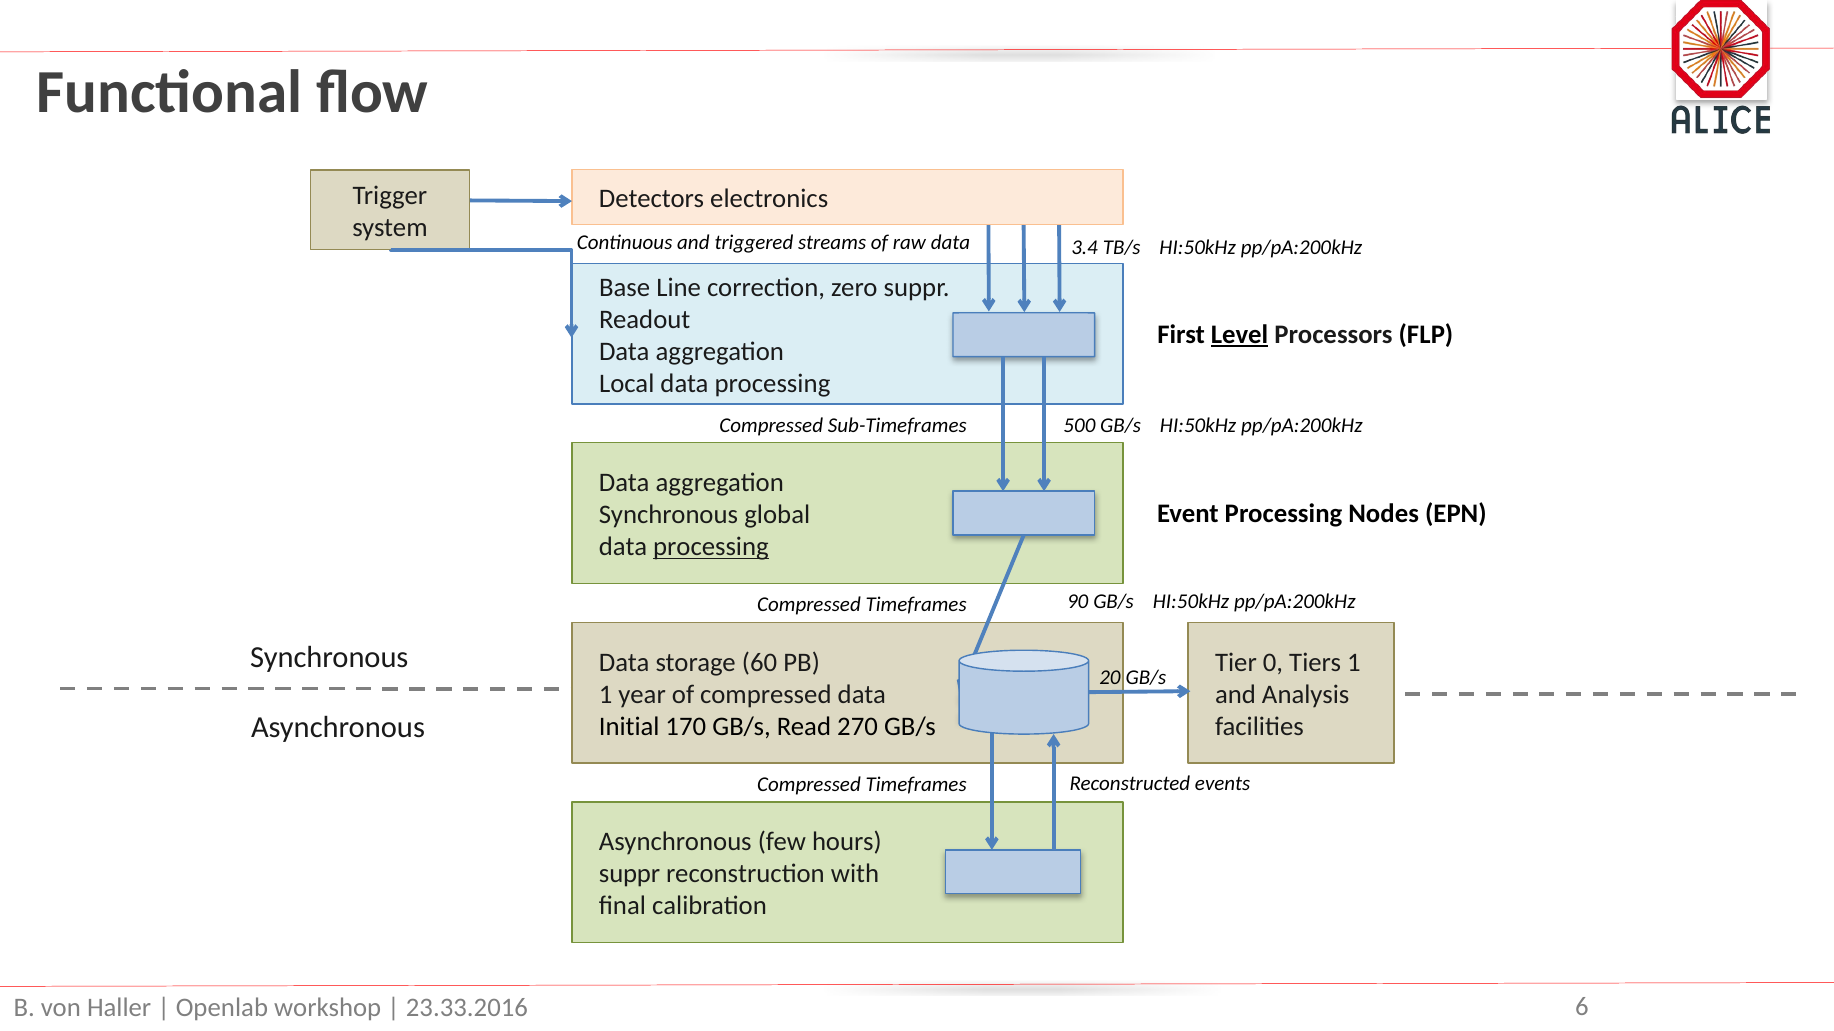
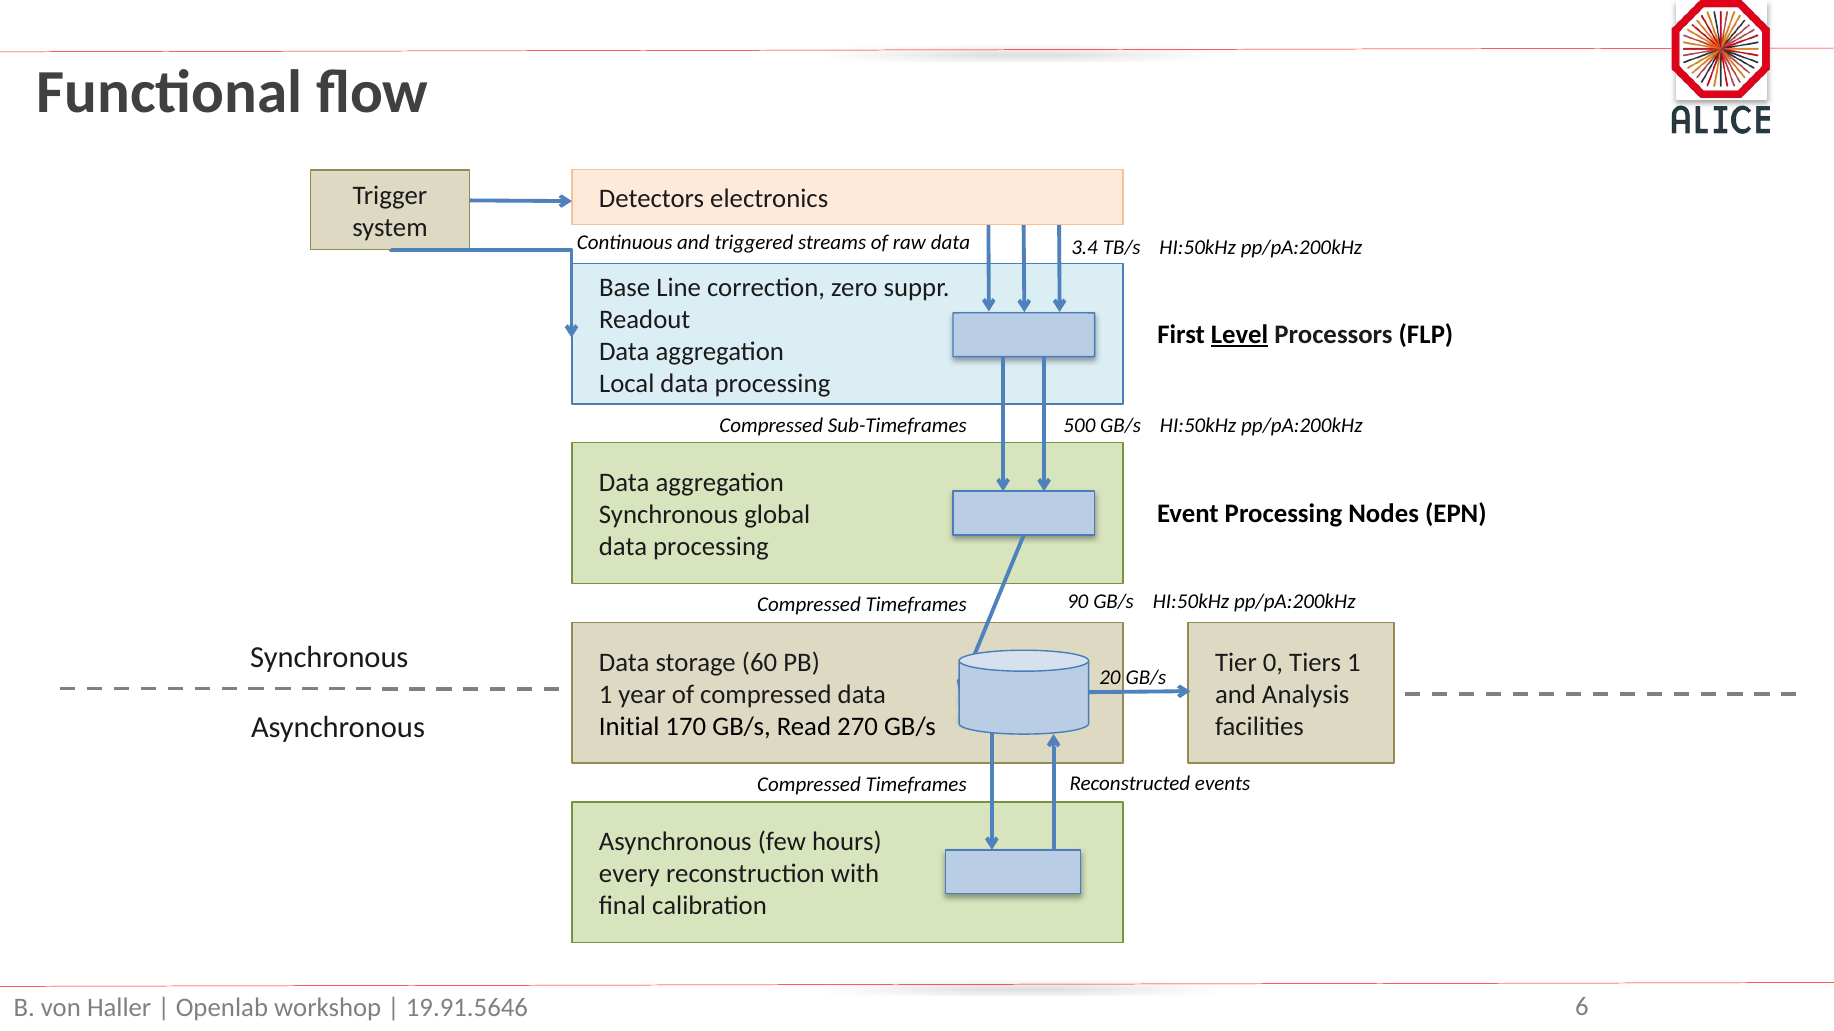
processing underline: present -> none (711, 547)
suppr: suppr -> every (629, 875)
23.33.2016: 23.33.2016 -> 19.91.5646 (467, 1008)
